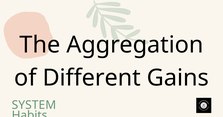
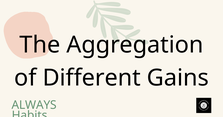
SYSTEM: SYSTEM -> ALWAYS (34, 105)
